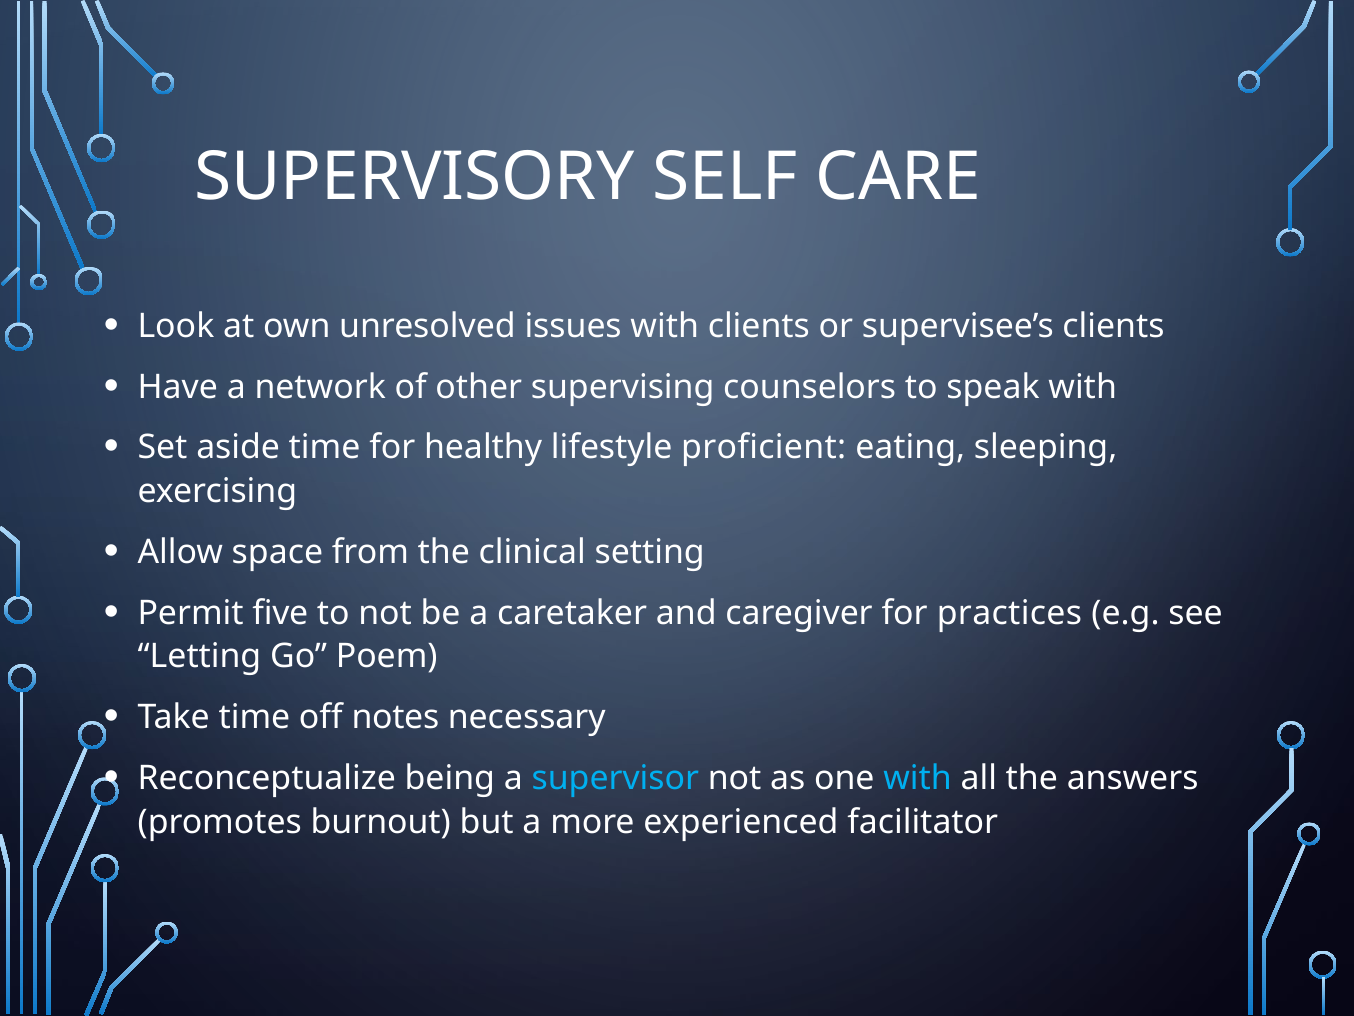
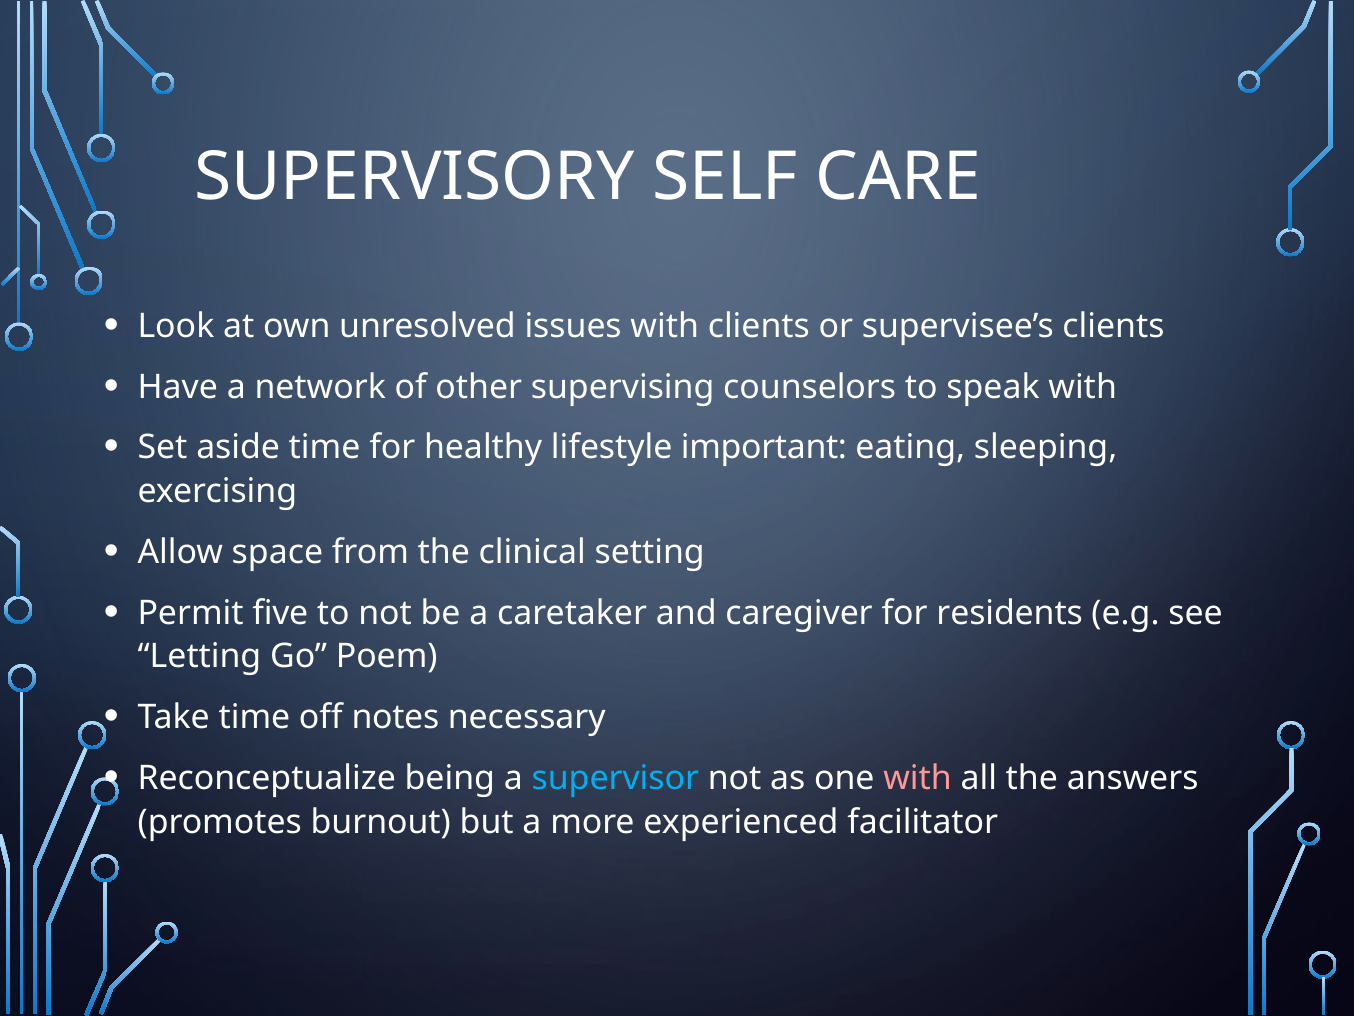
proficient: proficient -> important (764, 447)
practices: practices -> residents (1010, 613)
with colour: light blue -> pink (918, 778)
